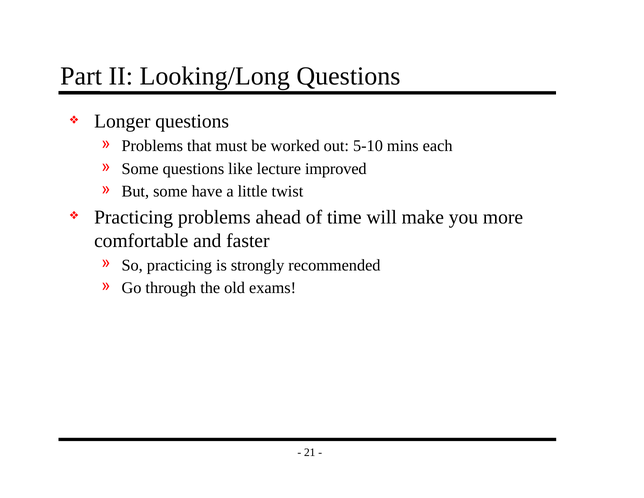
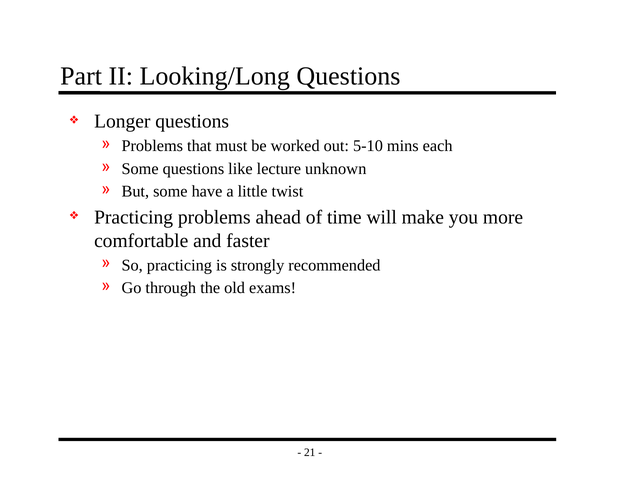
improved: improved -> unknown (336, 169)
